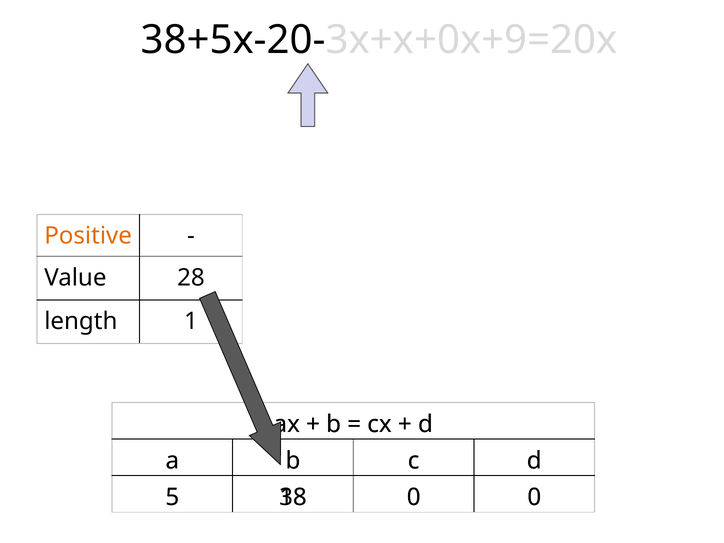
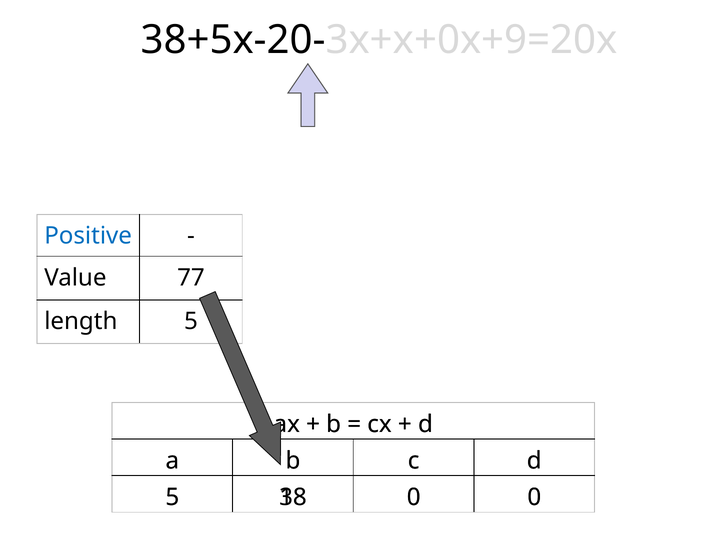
Positive colour: orange -> blue (88, 236)
28: 28 -> 77 (191, 278)
length 1: 1 -> 5 (191, 321)
